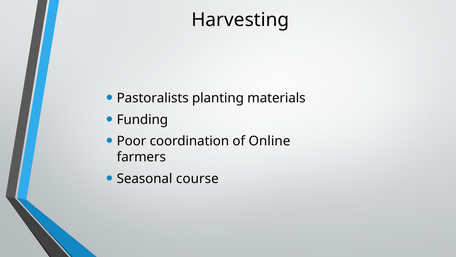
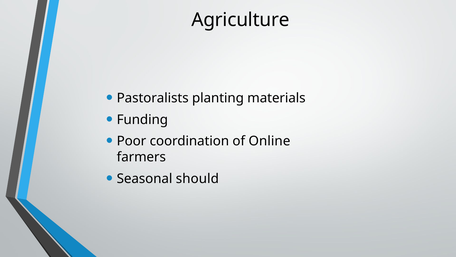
Harvesting: Harvesting -> Agriculture (240, 20)
course: course -> should (197, 178)
